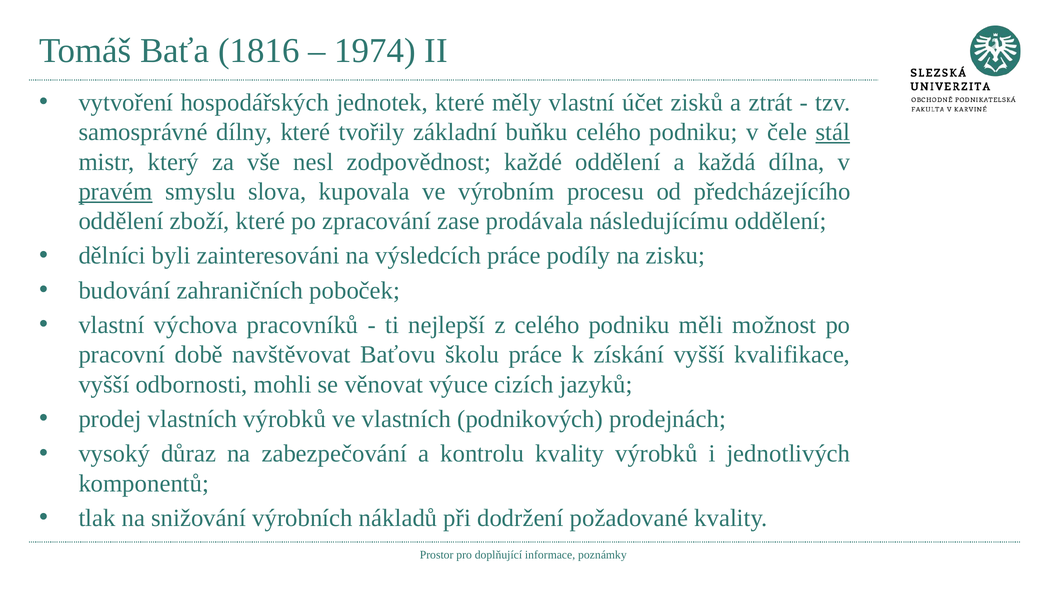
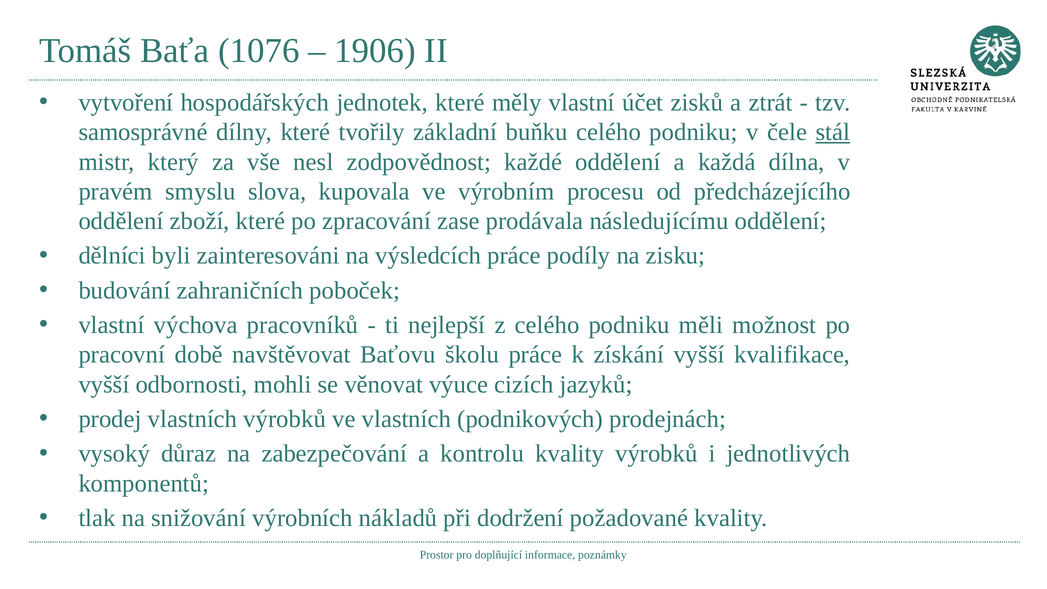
1816: 1816 -> 1076 (259, 51)
1974: 1974 -> 1906 (375, 51)
pravém underline: present -> none (116, 192)
